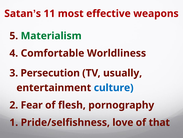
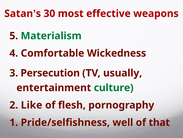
11: 11 -> 30 (49, 14)
Worldliness: Worldliness -> Wickedness (117, 53)
culture colour: blue -> green (114, 87)
Fear: Fear -> Like (32, 105)
love: love -> well (123, 122)
